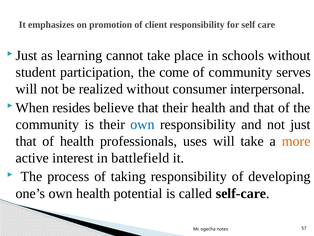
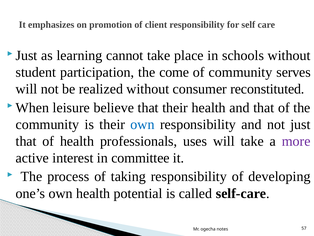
interpersonal: interpersonal -> reconstituted (267, 89)
resides: resides -> leisure (71, 107)
more colour: orange -> purple (296, 141)
battlefield: battlefield -> committee (140, 158)
